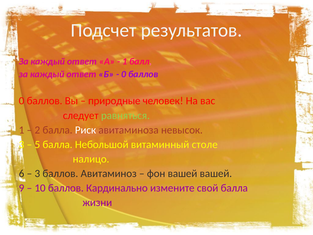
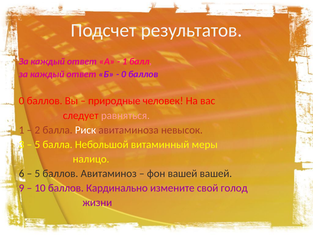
равняться colour: light green -> pink (125, 115)
столе: столе -> меры (205, 144)
3: 3 -> 5 (37, 173)
свой балла: балла -> голод (234, 188)
